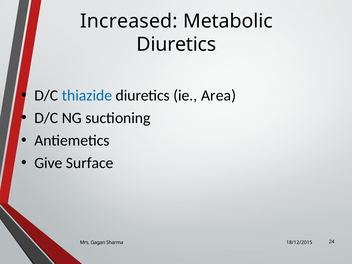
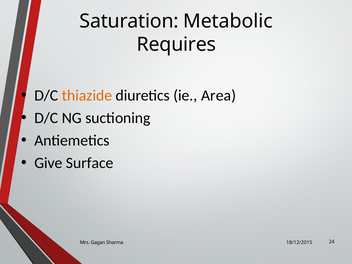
Increased: Increased -> Saturation (129, 21)
Diuretics: Diuretics -> Requires (176, 45)
thiazide colour: blue -> orange (87, 95)
